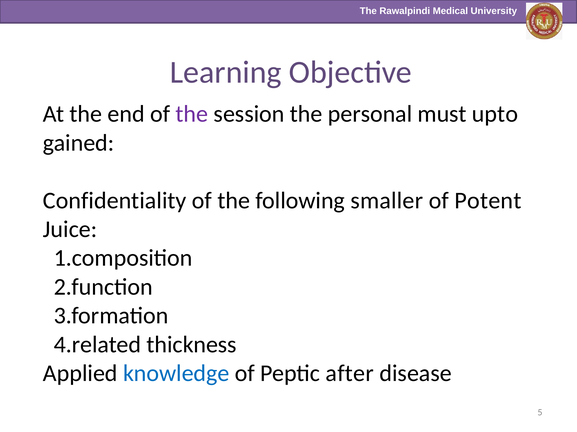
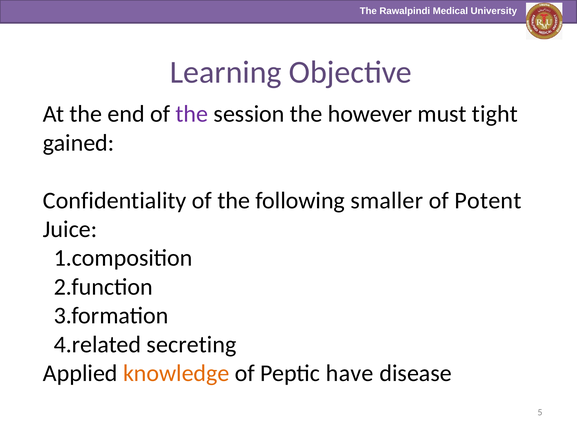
personal: personal -> however (370, 114)
upto: upto -> tight (495, 114)
thickness: thickness -> secreting (192, 345)
knowledge colour: blue -> orange (176, 374)
after: after -> have (350, 374)
